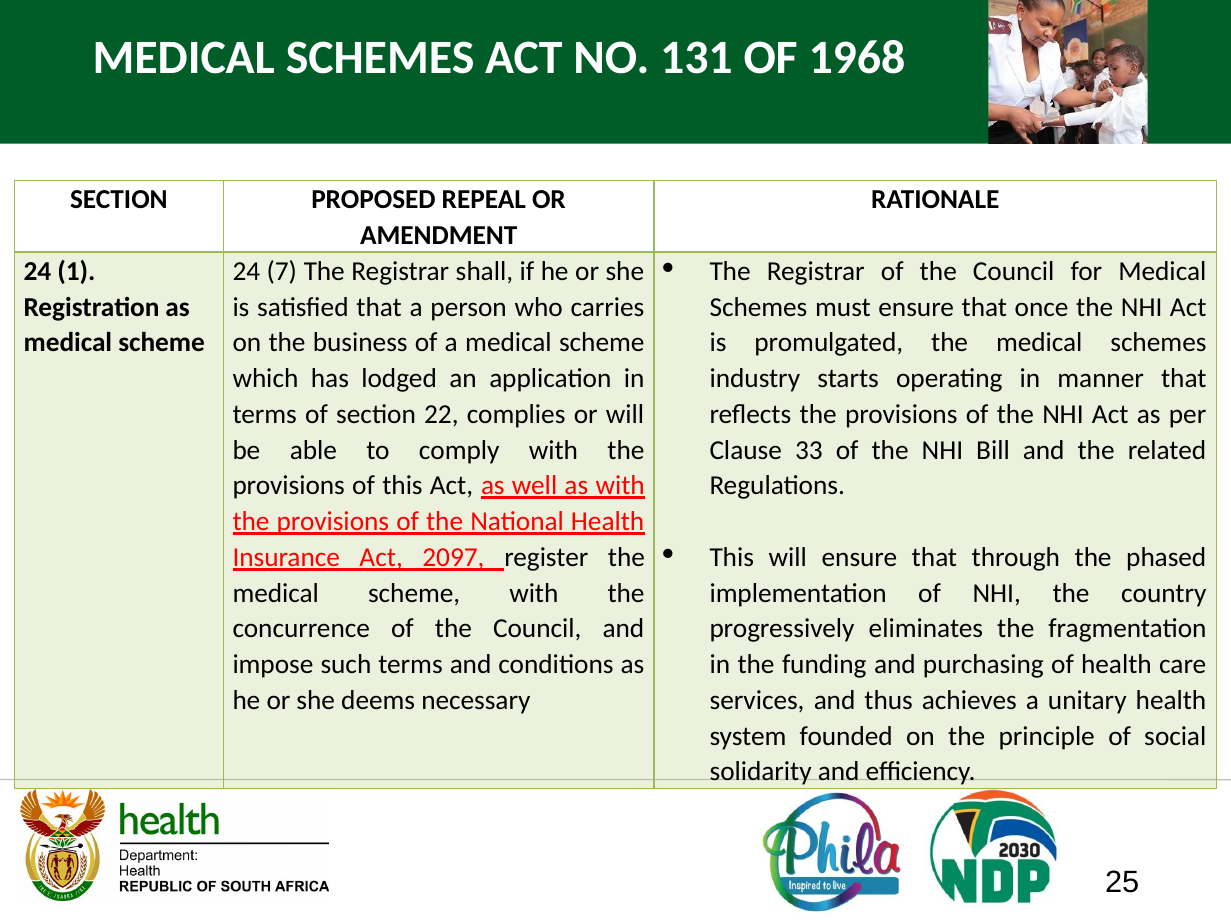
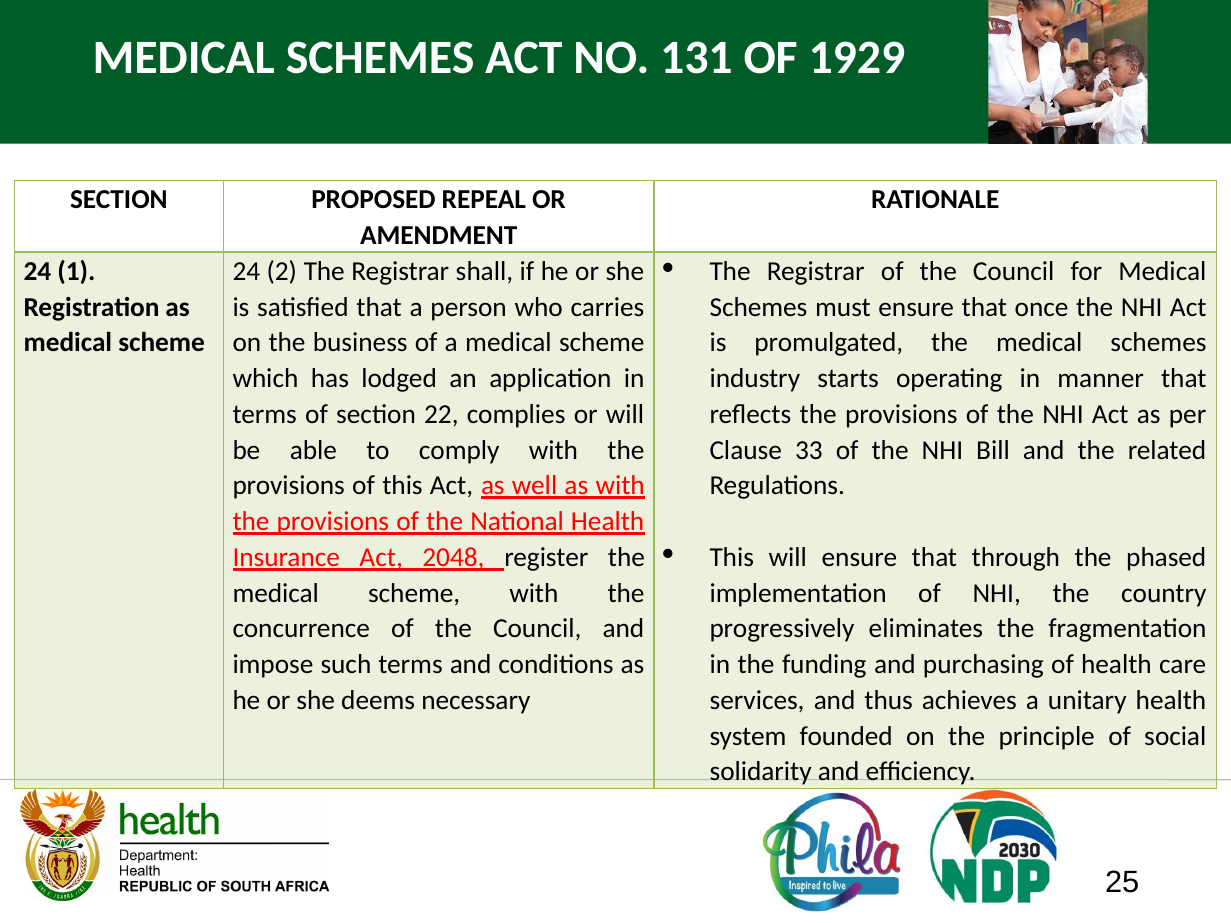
1968: 1968 -> 1929 (857, 58)
7: 7 -> 2 (282, 271)
2097: 2097 -> 2048 (453, 558)
